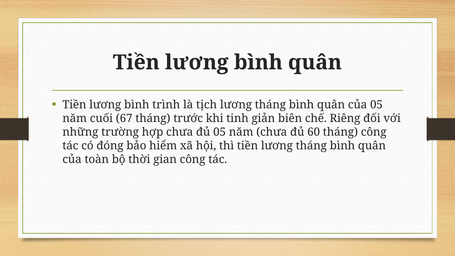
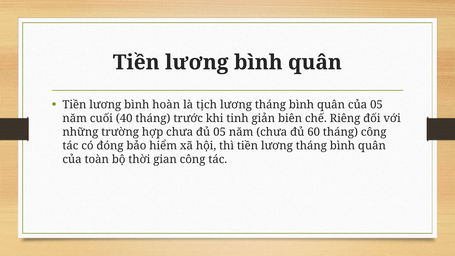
trình: trình -> hoàn (166, 105)
67: 67 -> 40 (124, 118)
